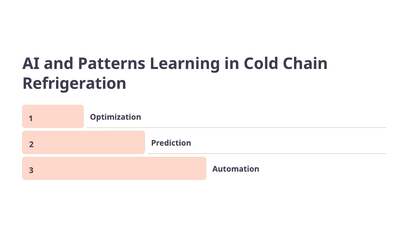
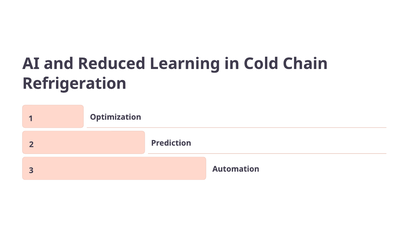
Patterns: Patterns -> Reduced (112, 64)
